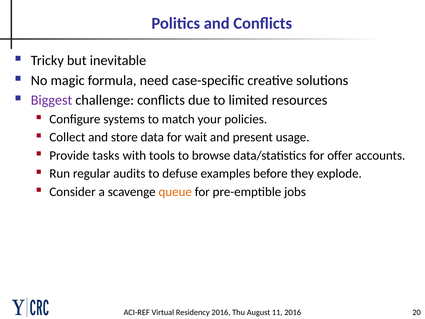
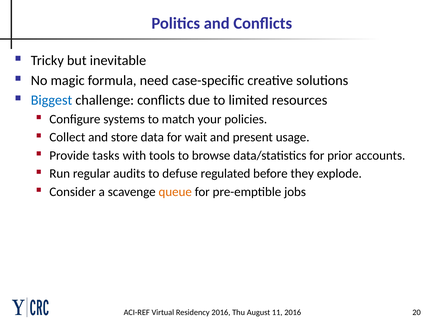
Biggest colour: purple -> blue (52, 100)
offer: offer -> prior (340, 155)
examples: examples -> regulated (225, 174)
